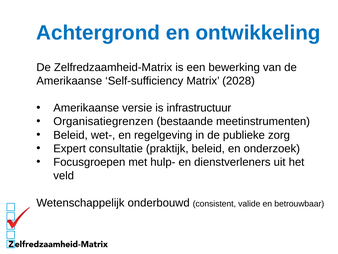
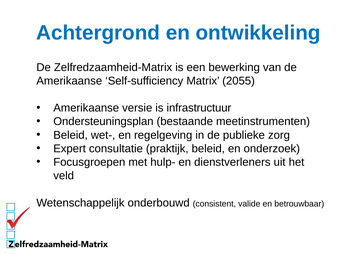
2028: 2028 -> 2055 (239, 81)
Organisatiegrenzen: Organisatiegrenzen -> Ondersteuningsplan (103, 121)
